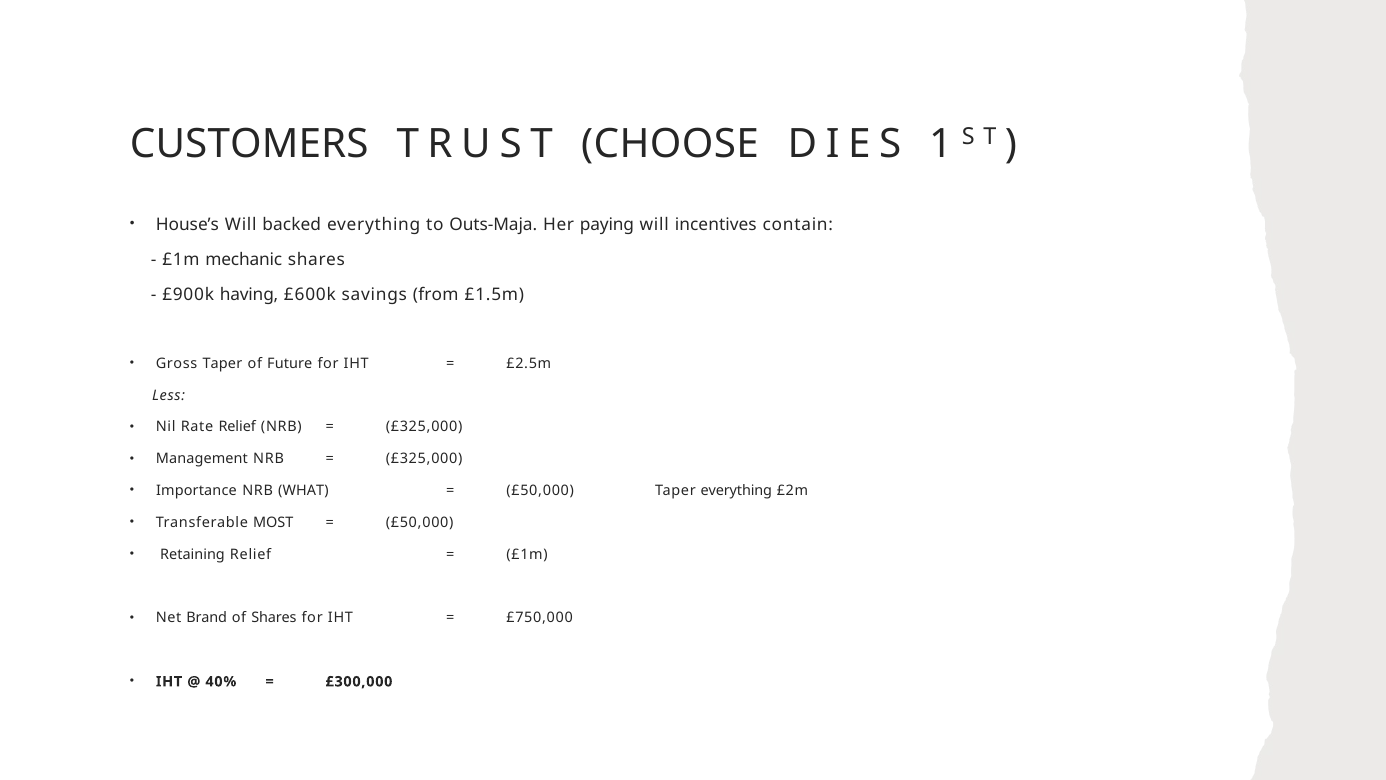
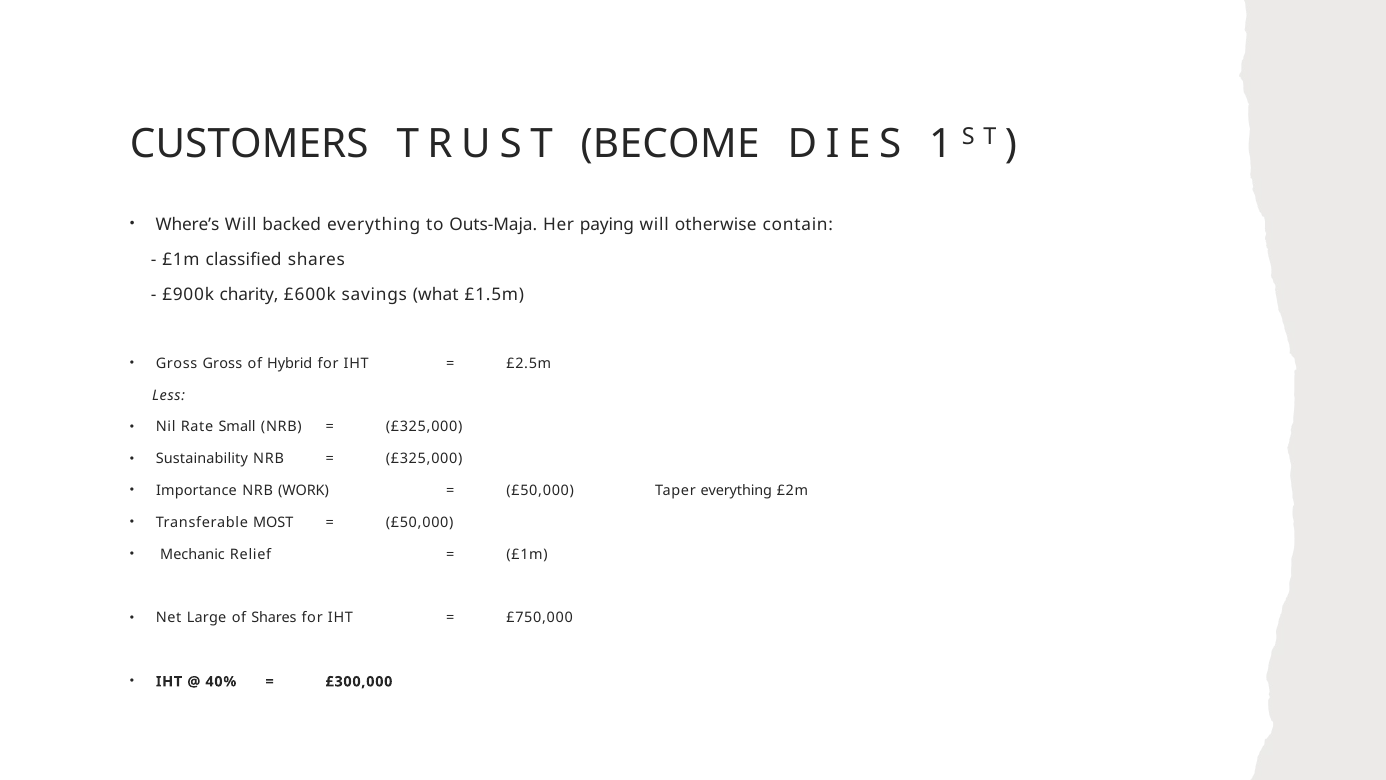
CHOOSE: CHOOSE -> BECOME (670, 144)
House’s: House’s -> Where’s (188, 224)
incentives: incentives -> otherwise (716, 224)
mechanic: mechanic -> classified (244, 260)
having: having -> charity (249, 295)
from: from -> what (436, 295)
Gross Taper: Taper -> Gross (222, 363)
Future: Future -> Hybrid (290, 363)
Rate Relief: Relief -> Small (237, 427)
Management: Management -> Sustainability (202, 459)
WHAT: WHAT -> WORK (304, 491)
Retaining: Retaining -> Mechanic (193, 554)
Brand: Brand -> Large (207, 618)
